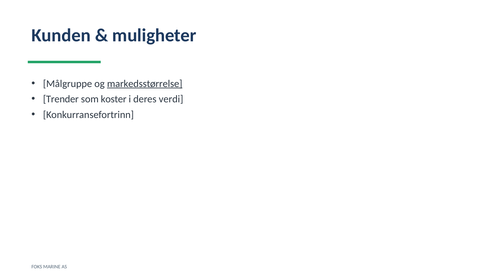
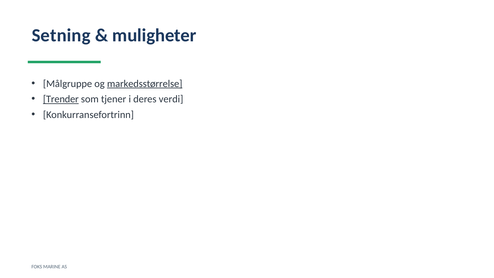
Kunden: Kunden -> Setning (61, 35)
Trender underline: none -> present (61, 99)
koster: koster -> tjener (114, 99)
